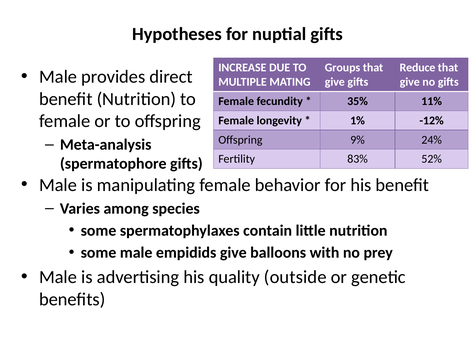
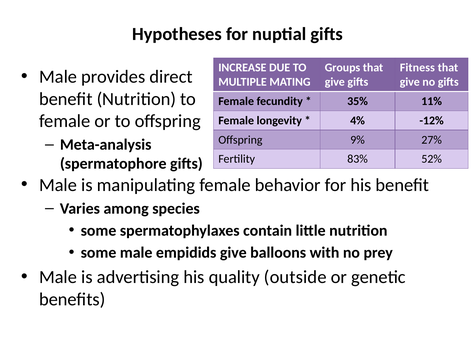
Reduce: Reduce -> Fitness (417, 68)
1%: 1% -> 4% (358, 121)
24%: 24% -> 27% (432, 140)
